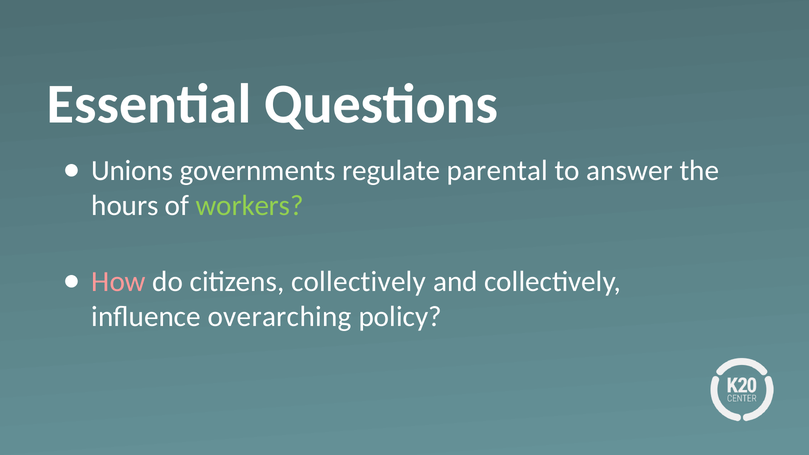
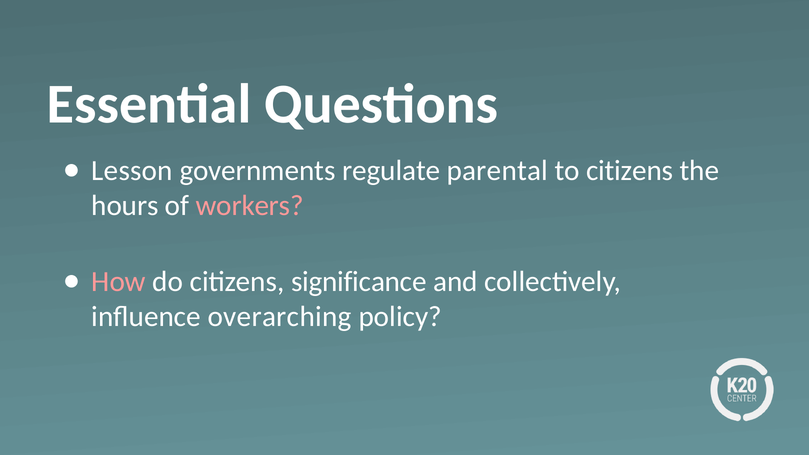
Unions: Unions -> Lesson (132, 171)
to answer: answer -> citizens (630, 171)
workers colour: light green -> pink (250, 206)
citizens collectively: collectively -> significance (359, 282)
